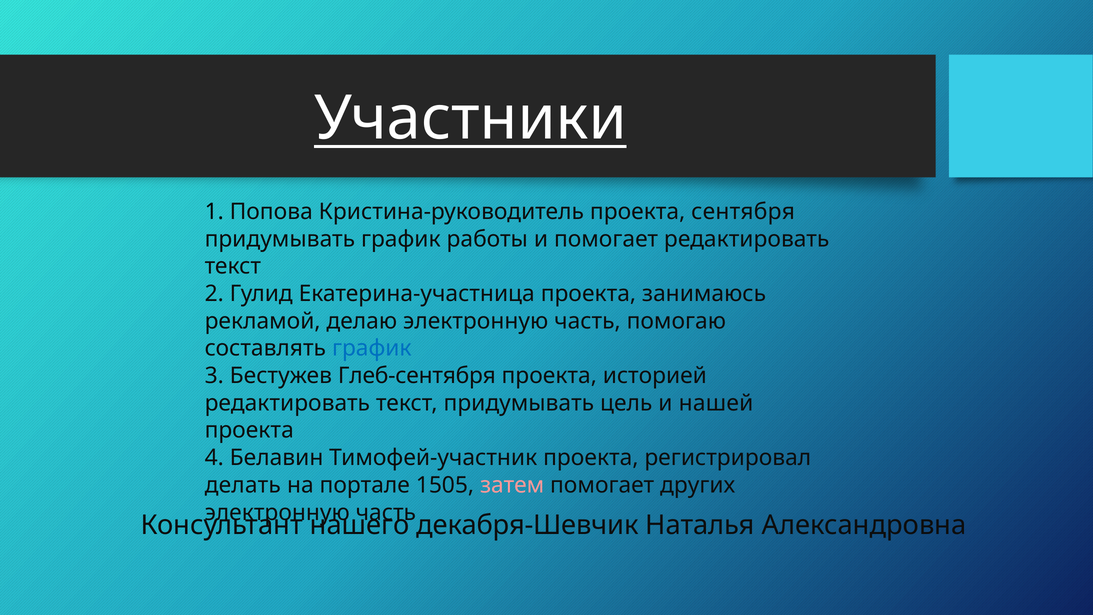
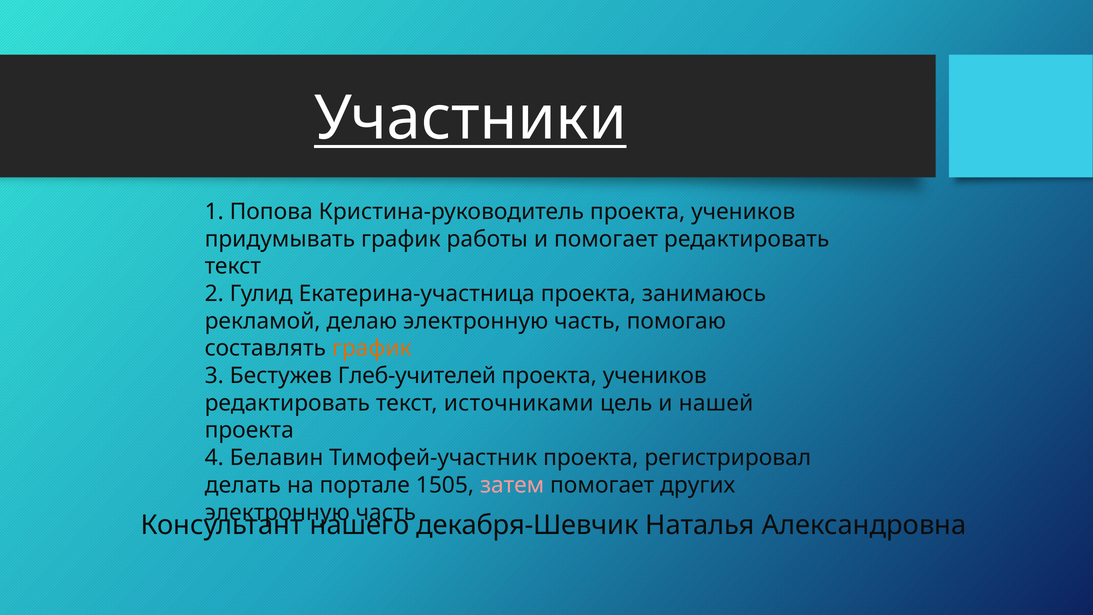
Кристина-руководитель проекта сентября: сентября -> учеников (743, 212)
график colour: blue -> orange (372, 348)
Глеб-сентября: Глеб-сентября -> Глеб-учителей (417, 376)
историей: историей -> учеников (655, 376)
текст придумывать: придумывать -> источниками (519, 403)
